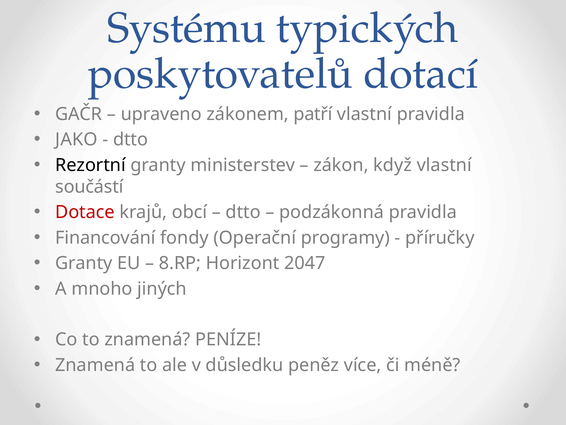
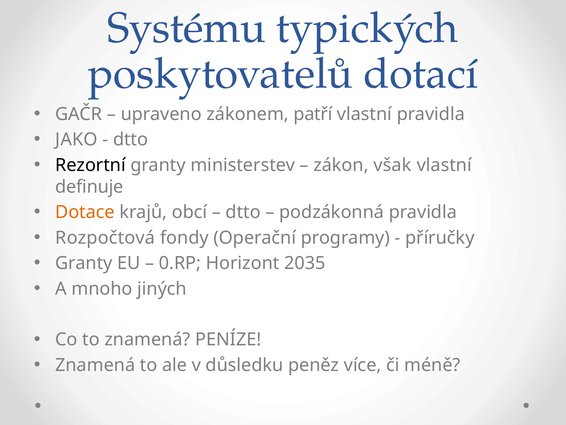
když: když -> však (393, 165)
součástí: součástí -> definuje (89, 187)
Dotace colour: red -> orange (85, 212)
Financování: Financování -> Rozpočtová (105, 237)
8.RP: 8.RP -> 0.RP (180, 263)
2047: 2047 -> 2035 (305, 263)
